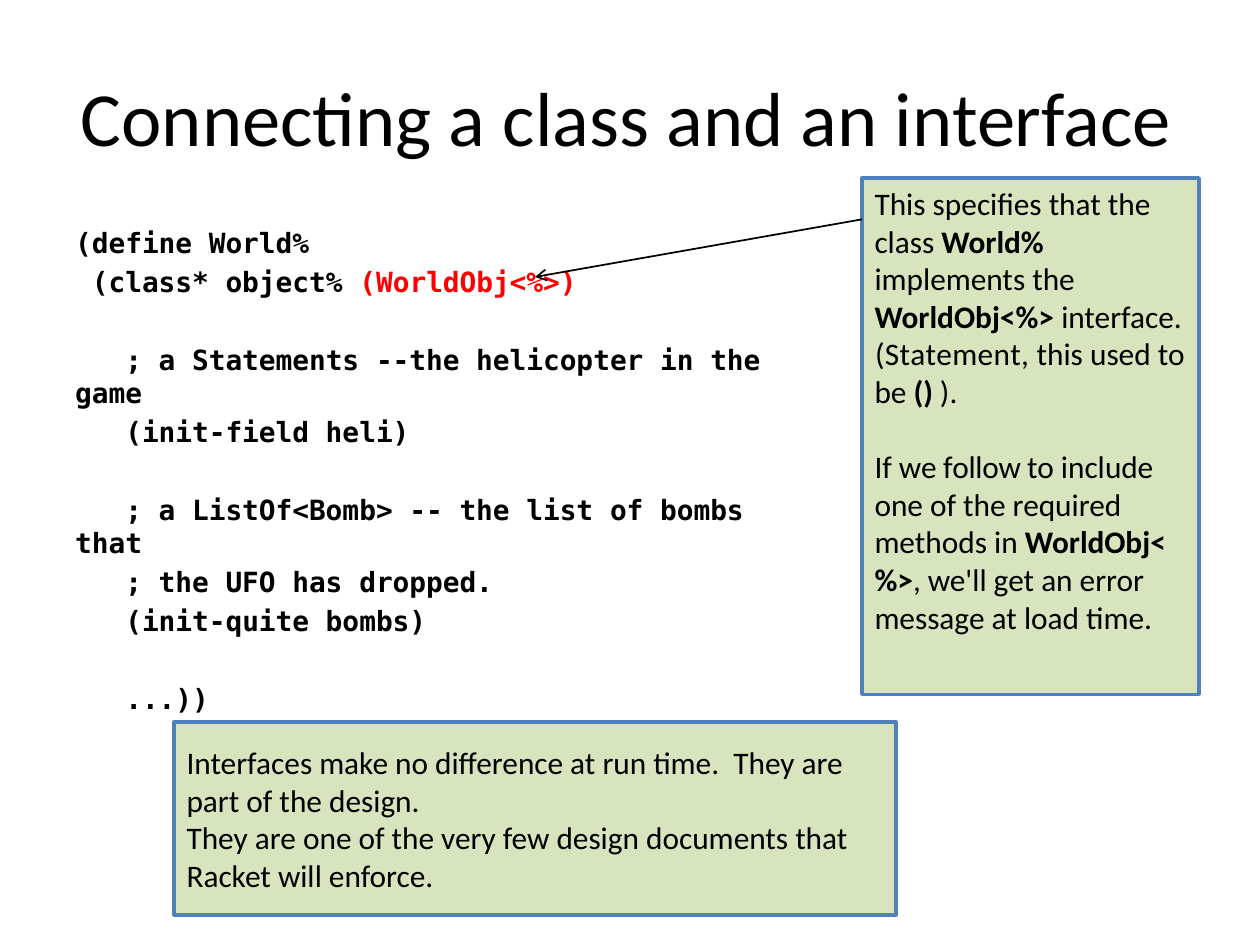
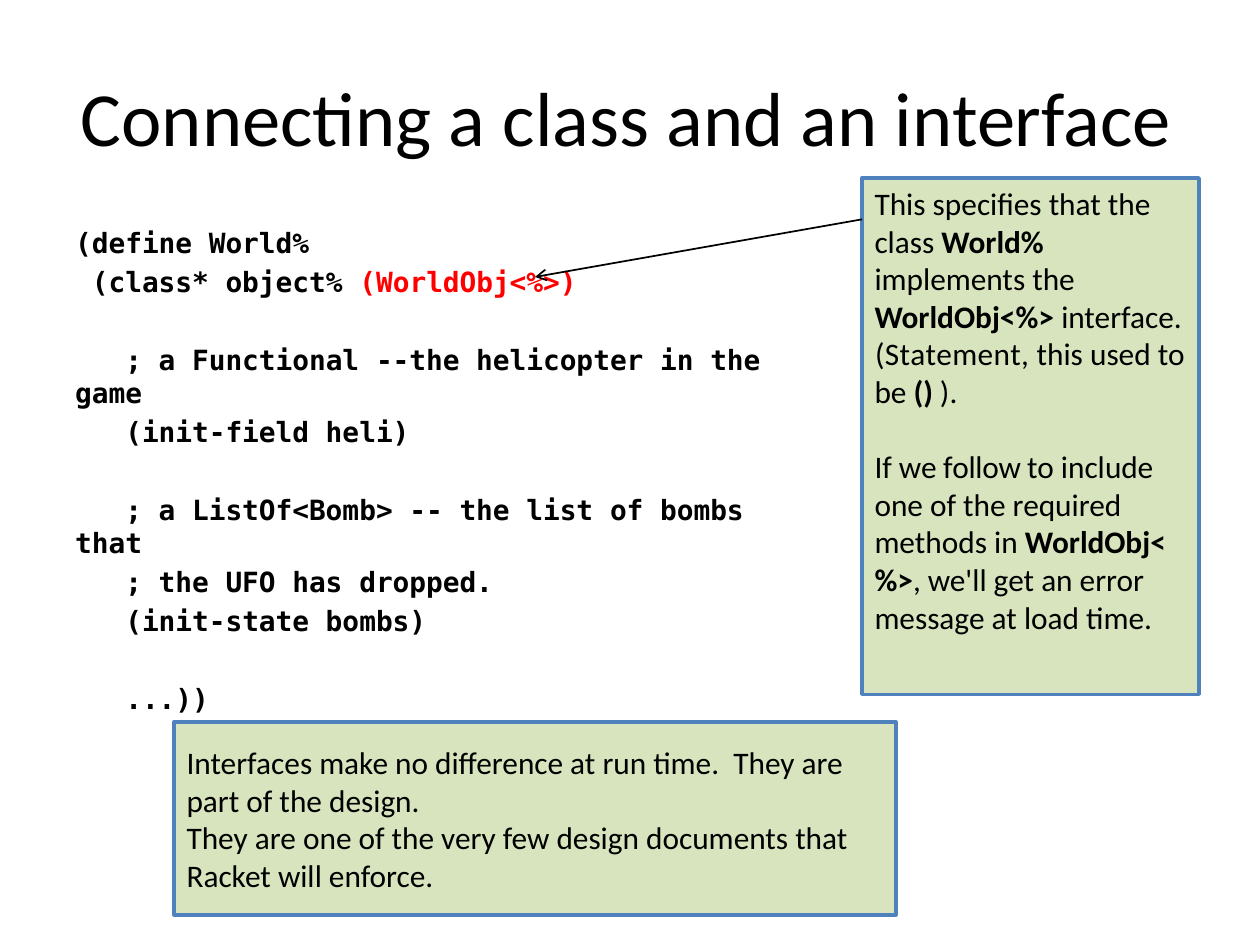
Statements: Statements -> Functional (276, 361)
init-quite: init-quite -> init-state (217, 622)
